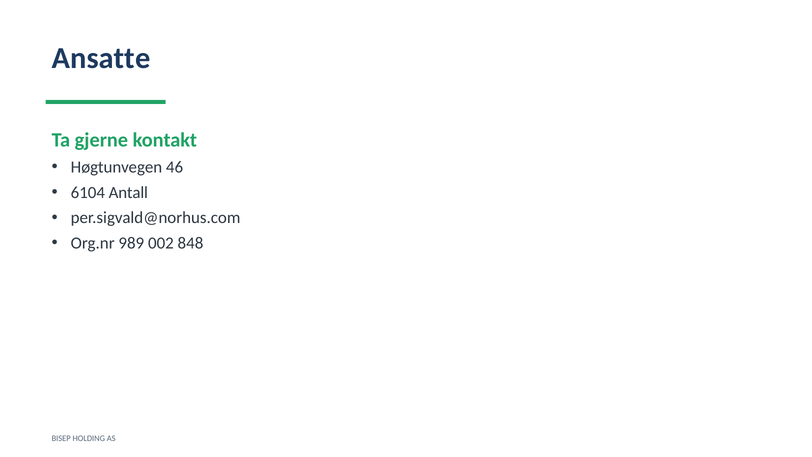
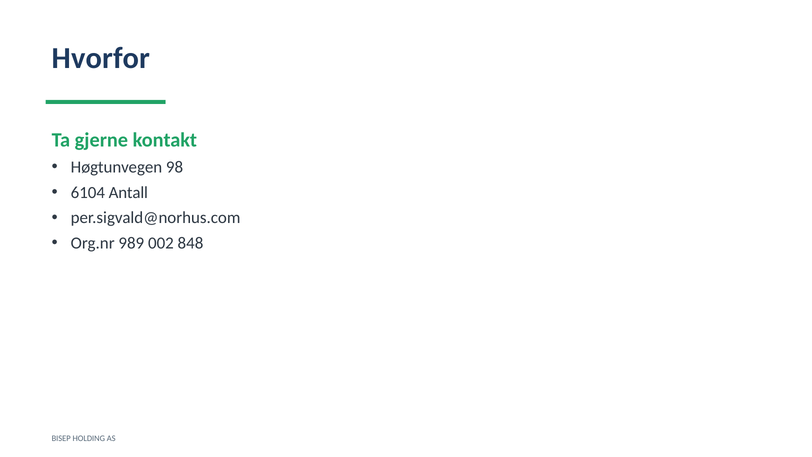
Ansatte: Ansatte -> Hvorfor (101, 58)
46: 46 -> 98 (175, 167)
